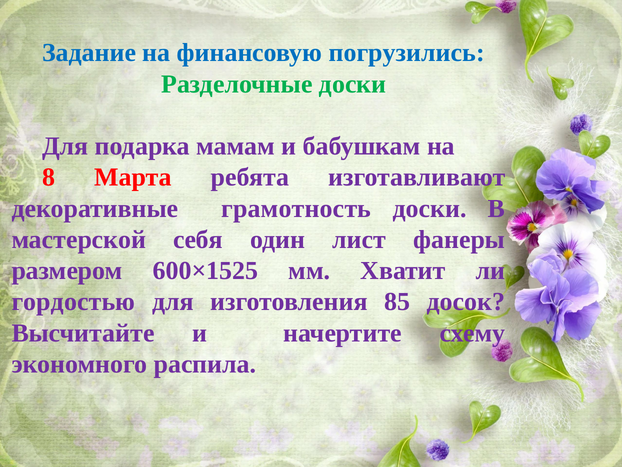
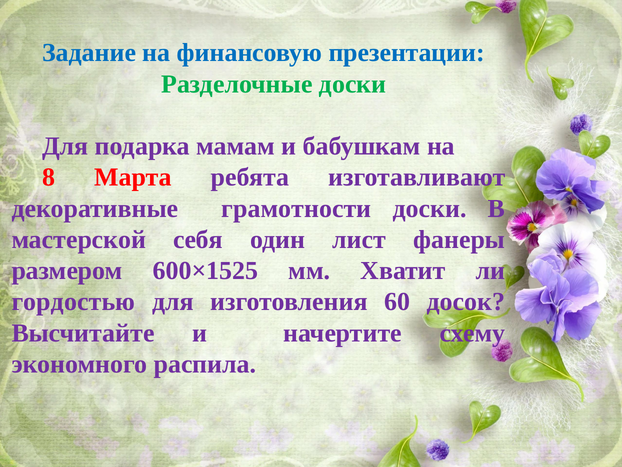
погрузились: погрузились -> презентации (407, 53)
грамотность: грамотность -> грамотности (296, 208)
85: 85 -> 60 (397, 302)
